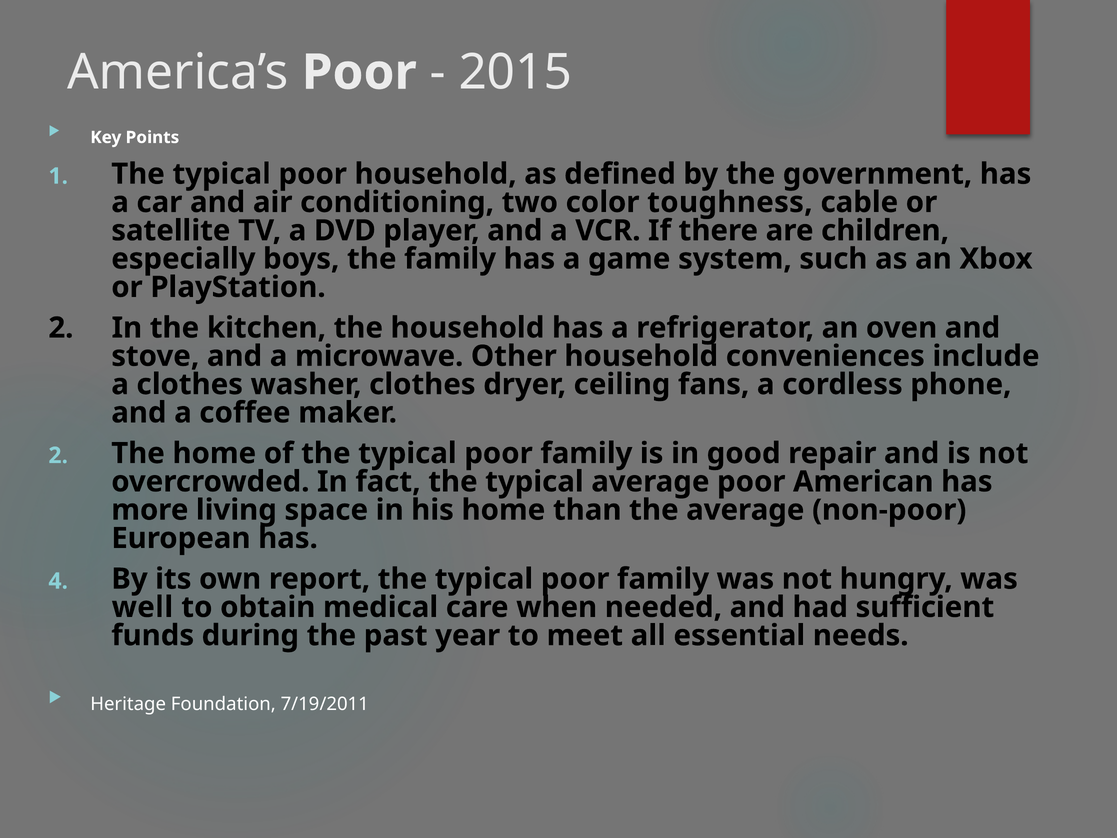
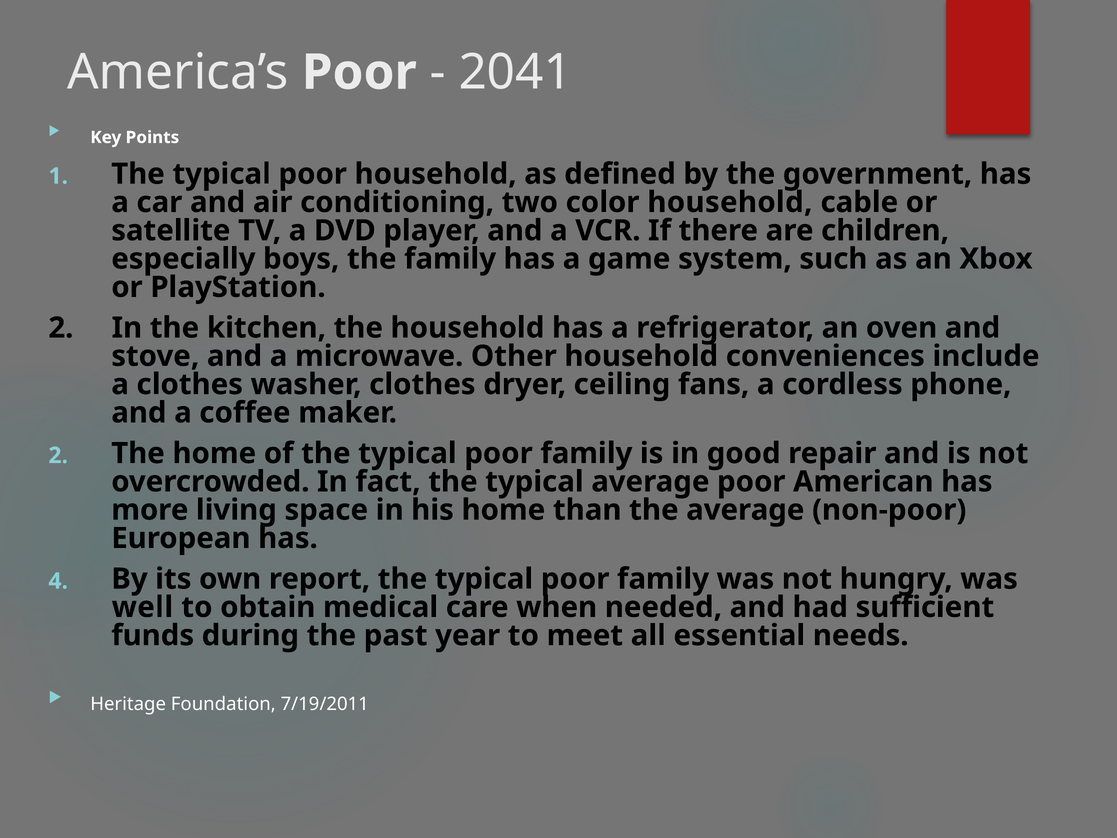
2015: 2015 -> 2041 (515, 72)
color toughness: toughness -> household (730, 202)
